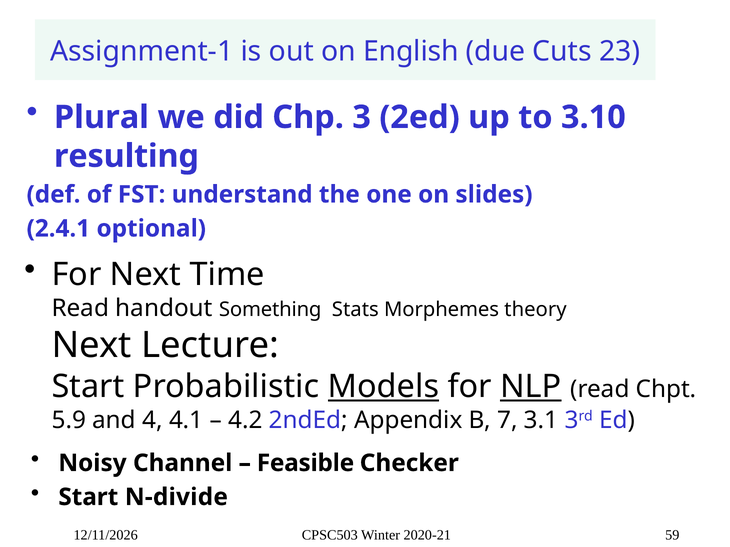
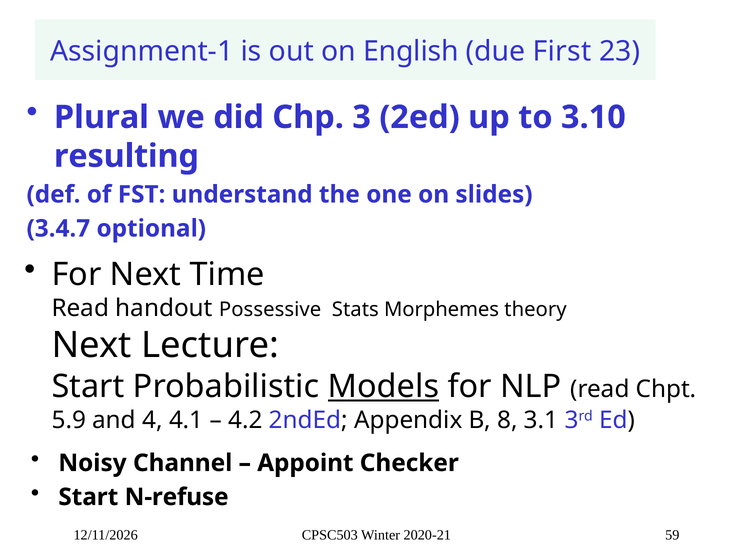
Cuts: Cuts -> First (562, 52)
2.4.1: 2.4.1 -> 3.4.7 (58, 229)
Something: Something -> Possessive (270, 310)
NLP underline: present -> none (531, 387)
7: 7 -> 8 (507, 420)
Feasible: Feasible -> Appoint (305, 463)
N-divide: N-divide -> N-refuse (177, 498)
